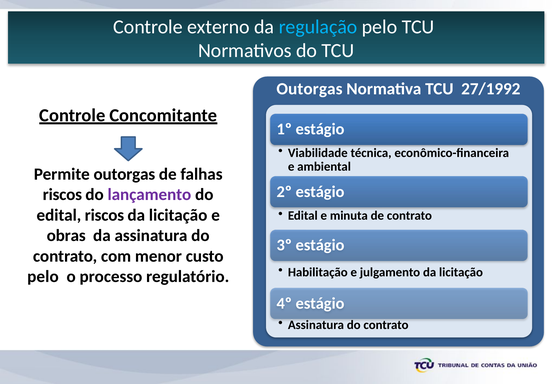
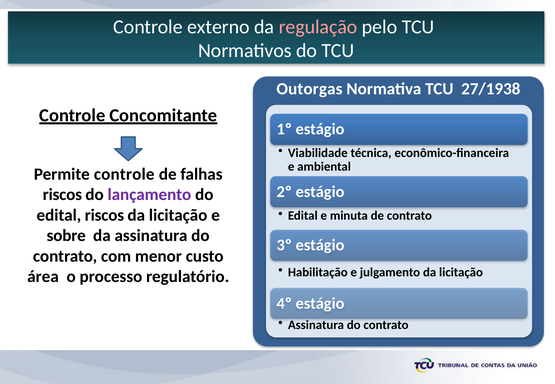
regulação colour: light blue -> pink (318, 27)
27/1992: 27/1992 -> 27/1938 (491, 89)
Permite outorgas: outorgas -> controle (124, 174)
obras: obras -> sobre (66, 236)
pelo: pelo -> área (43, 277)
